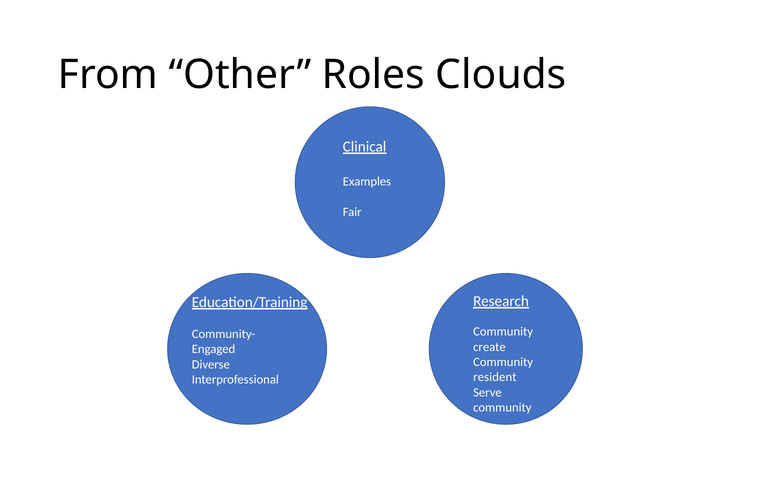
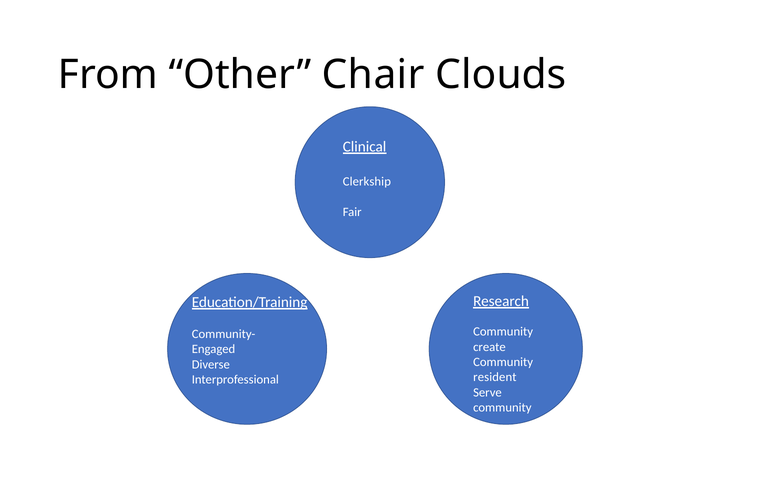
Roles: Roles -> Chair (373, 75)
Examples: Examples -> Clerkship (367, 181)
